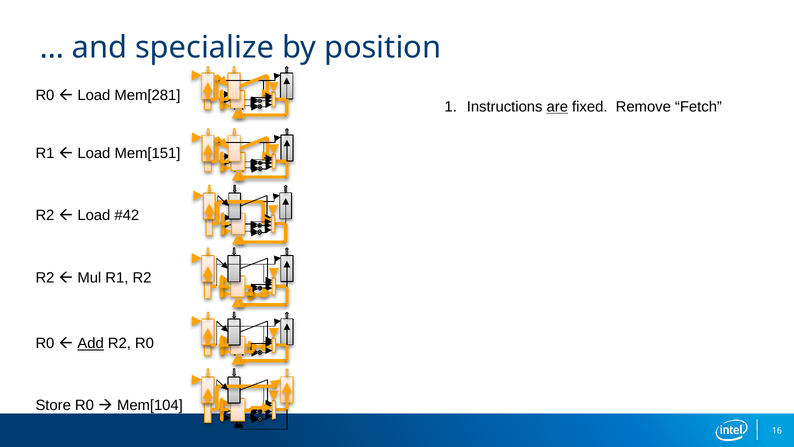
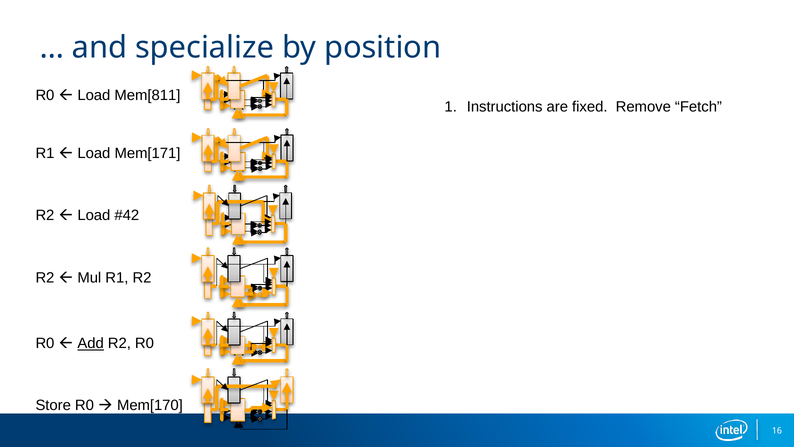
Mem[281: Mem[281 -> Mem[811 (147, 95)
are underline: present -> none (557, 107)
Mem[151: Mem[151 -> Mem[171 (147, 153)
Mem[104: Mem[104 -> Mem[170 (150, 405)
